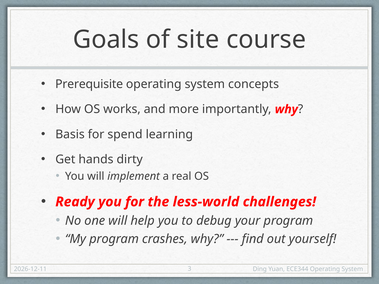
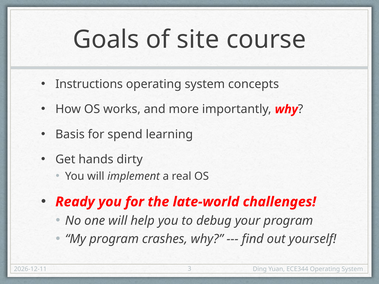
Prerequisite: Prerequisite -> Instructions (89, 84)
less-world: less-world -> late-world (206, 202)
